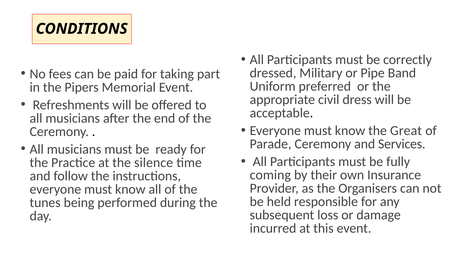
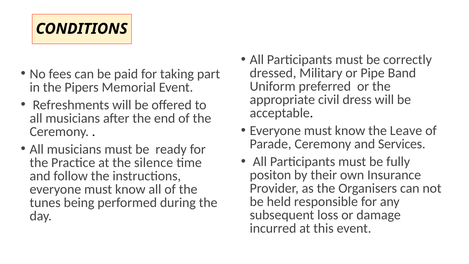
Great: Great -> Leave (406, 131)
coming: coming -> positon (270, 175)
